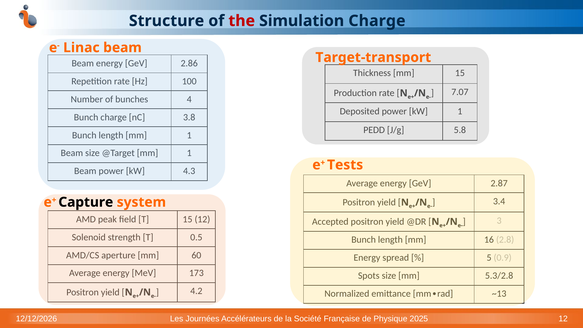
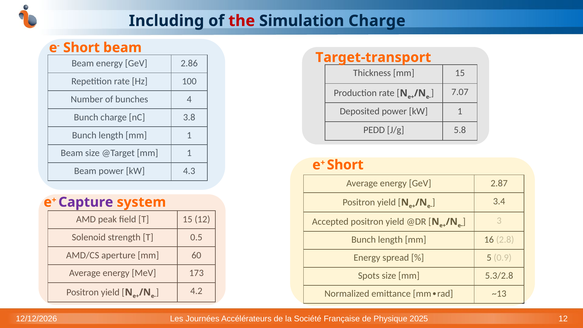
Structure: Structure -> Including (167, 21)
e- Linac: Linac -> Short (81, 48)
e+ Tests: Tests -> Short (345, 165)
Capture colour: black -> purple (86, 202)
